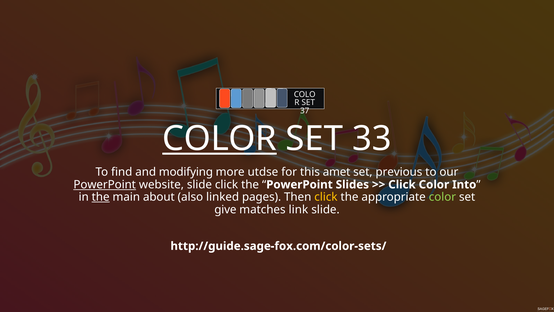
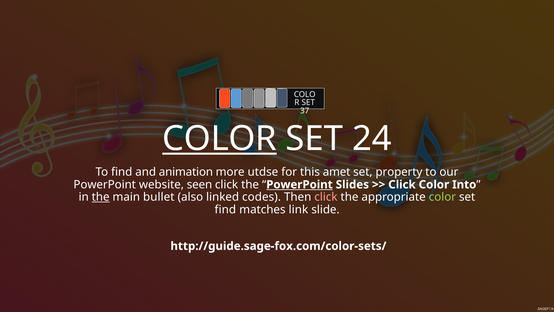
33: 33 -> 24 (372, 138)
modifying: modifying -> animation (186, 172)
previous: previous -> property (399, 172)
PowerPoint underline: present -> none (105, 184)
website slide: slide -> seen (199, 184)
PowerPoint underline: none -> present (299, 184)
about: about -> bullet (159, 197)
pages: pages -> codes (262, 197)
click colour: yellow -> pink (326, 197)
give: give -> find (225, 209)
